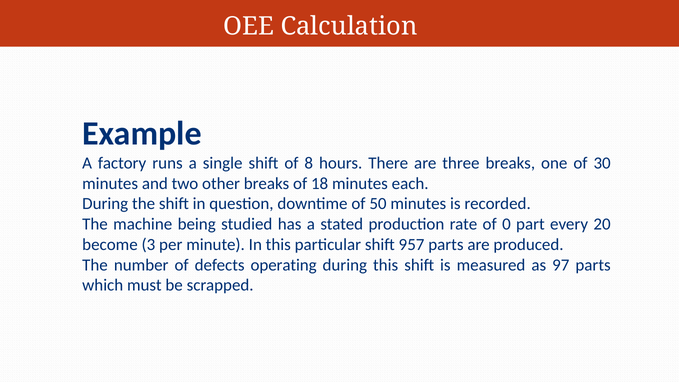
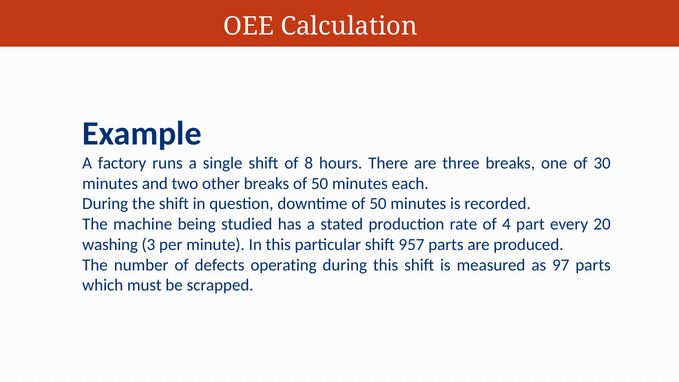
breaks of 18: 18 -> 50 (320, 183)
0: 0 -> 4 (506, 224)
become: become -> washing (110, 245)
